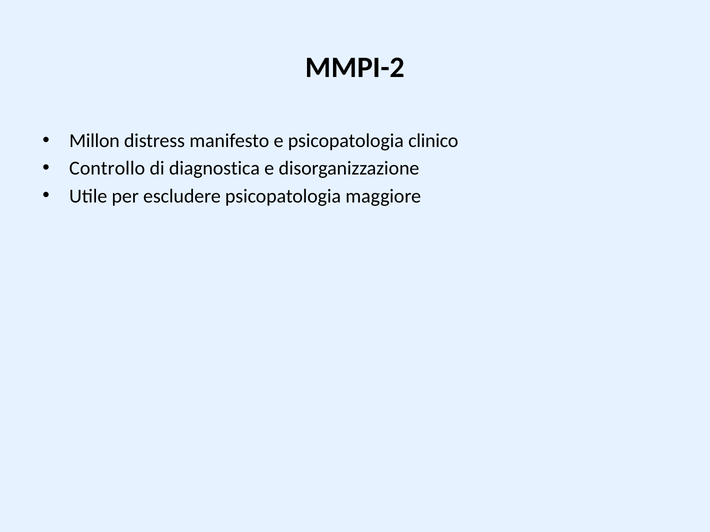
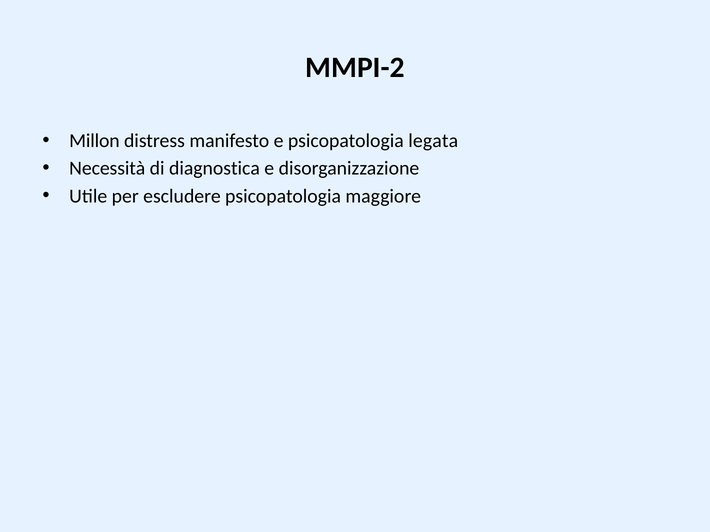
clinico: clinico -> legata (433, 141)
Controllo: Controllo -> Necessità (107, 169)
